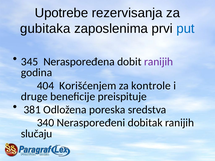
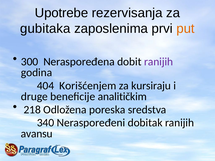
put colour: blue -> orange (185, 29)
345: 345 -> 300 (30, 62)
kontrole: kontrole -> kursiraju (151, 86)
preispituje: preispituje -> analitičkim (122, 97)
381: 381 -> 218 (32, 110)
slučaju: slučaju -> avansu (37, 134)
